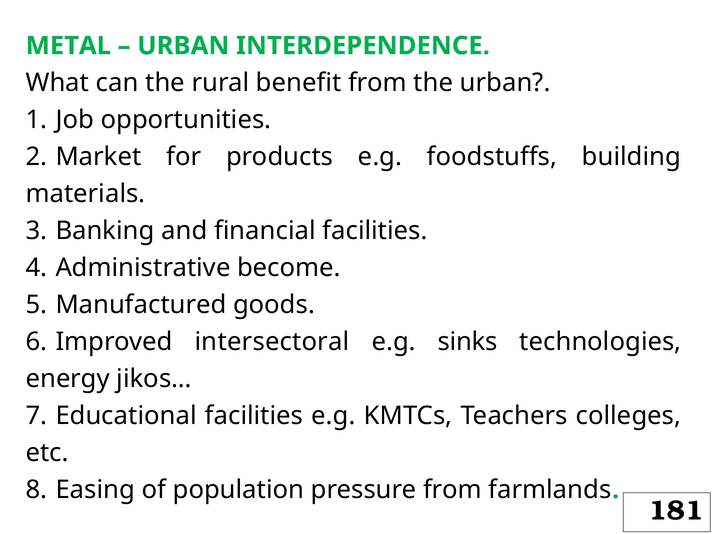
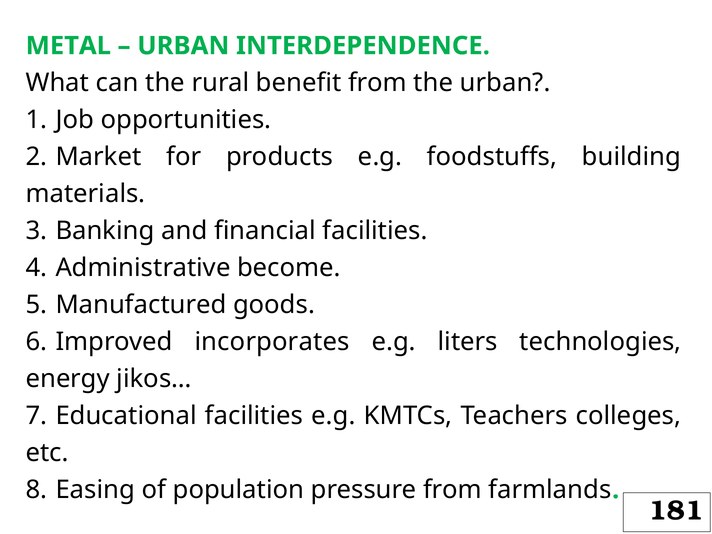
intersectoral: intersectoral -> incorporates (272, 342)
sinks: sinks -> liters (468, 342)
